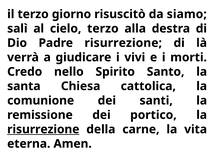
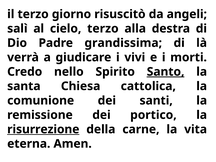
siamo: siamo -> angeli (187, 14)
Padre risurrezione: risurrezione -> grandissima (123, 43)
Santo underline: none -> present (166, 72)
